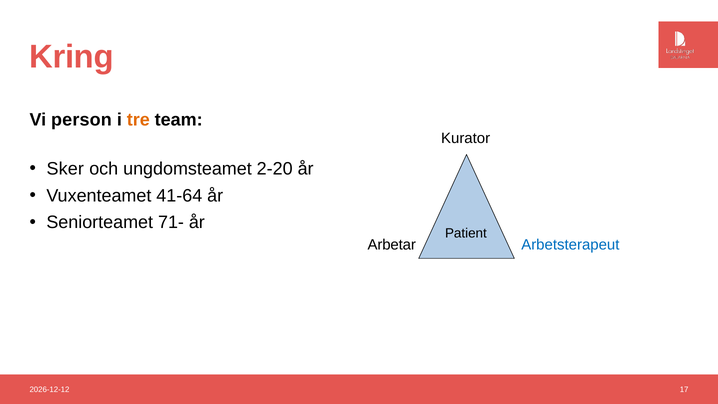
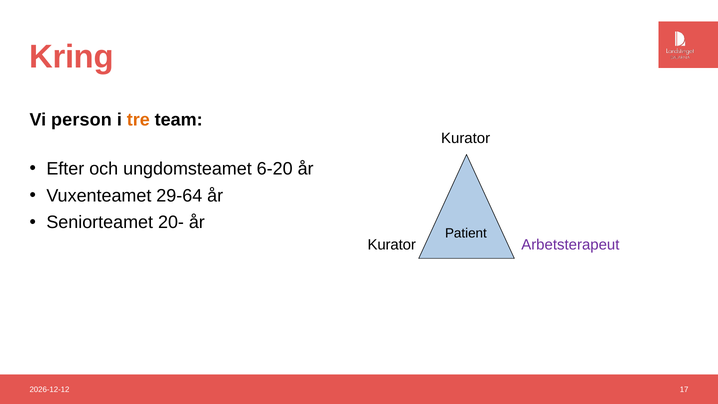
Sker: Sker -> Efter (65, 169)
2-20: 2-20 -> 6-20 (275, 169)
41-64: 41-64 -> 29-64 (179, 196)
71-: 71- -> 20- (171, 222)
Arbetar: Arbetar -> Kurator (392, 245)
Arbetsterapeut colour: blue -> purple (570, 245)
